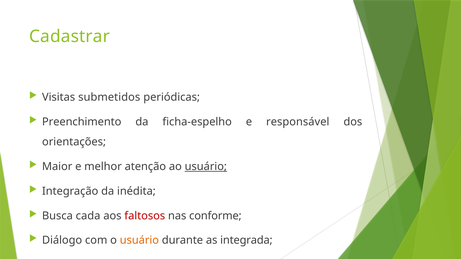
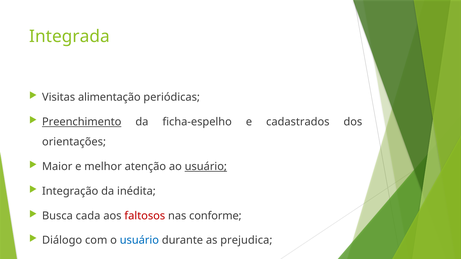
Cadastrar: Cadastrar -> Integrada (70, 36)
submetidos: submetidos -> alimentação (109, 97)
Preenchimento underline: none -> present (82, 122)
responsável: responsável -> cadastrados (298, 122)
usuário colour: orange -> blue (139, 241)
integrada: integrada -> prejudica (246, 241)
